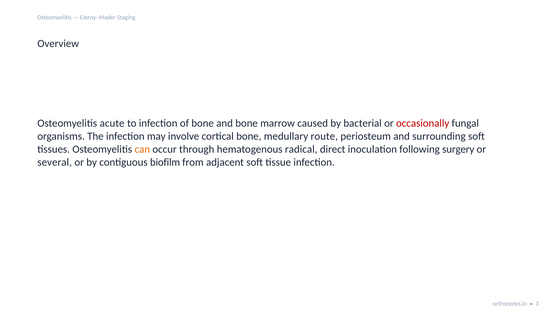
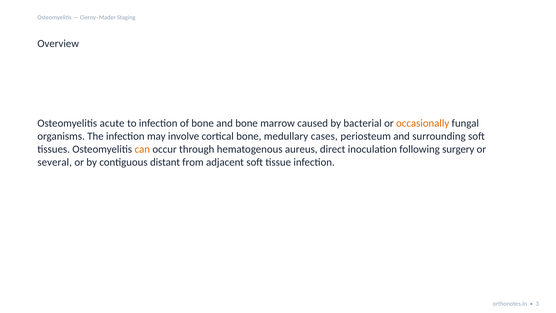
occasionally colour: red -> orange (423, 123)
route: route -> cases (324, 136)
radical: radical -> aureus (301, 149)
biofilm: biofilm -> distant (165, 162)
